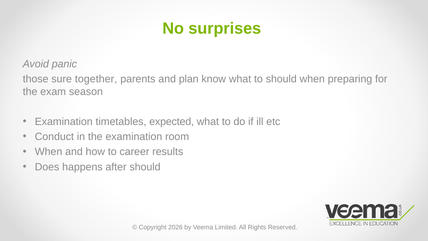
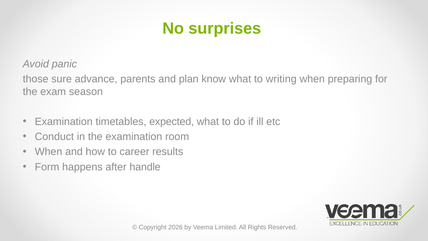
together: together -> advance (96, 79)
to should: should -> writing (281, 79)
Does: Does -> Form (47, 167)
after should: should -> handle (145, 167)
